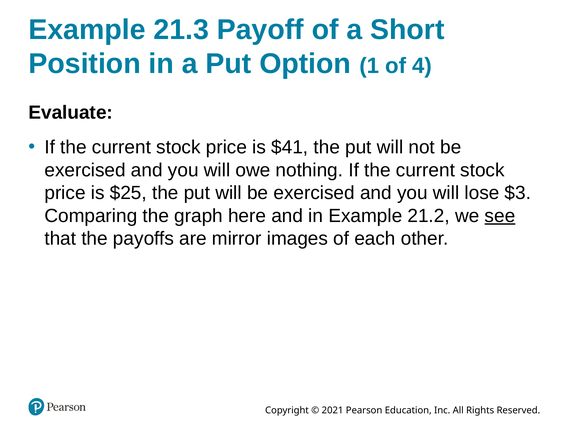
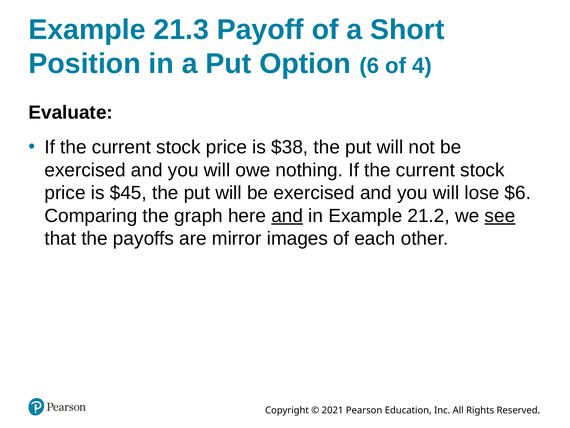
1: 1 -> 6 (369, 66)
$41: $41 -> $38 (290, 147)
$25: $25 -> $45 (128, 193)
$3: $3 -> $6 (518, 193)
and underline: none -> present (287, 216)
